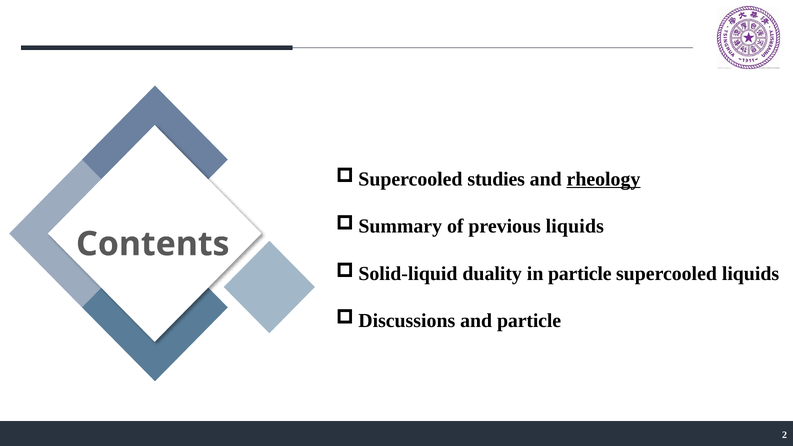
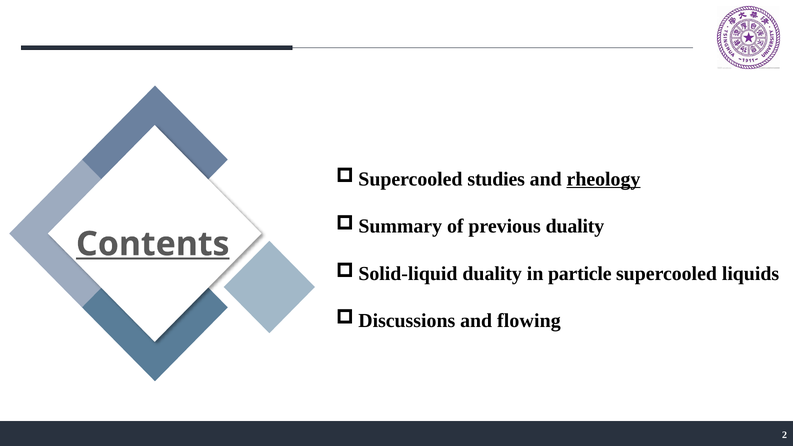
previous liquids: liquids -> duality (575, 226)
Contents underline: none -> present (153, 244)
and particle: particle -> flowing (529, 321)
